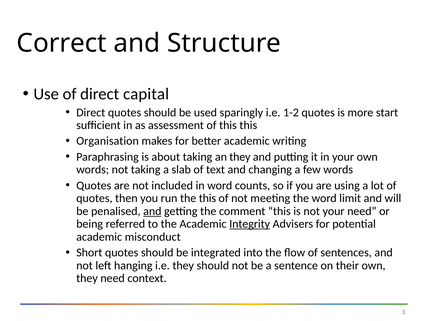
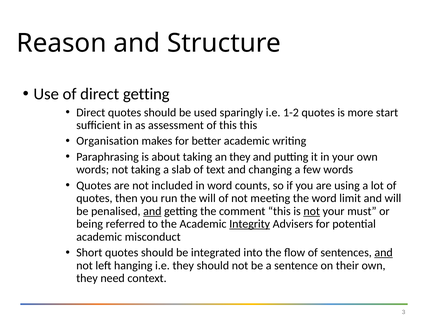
Correct: Correct -> Reason (62, 43)
direct capital: capital -> getting (146, 94)
the this: this -> will (207, 198)
not underline: none -> present (312, 211)
your need: need -> must (362, 211)
and underline: none -> present (384, 253)
